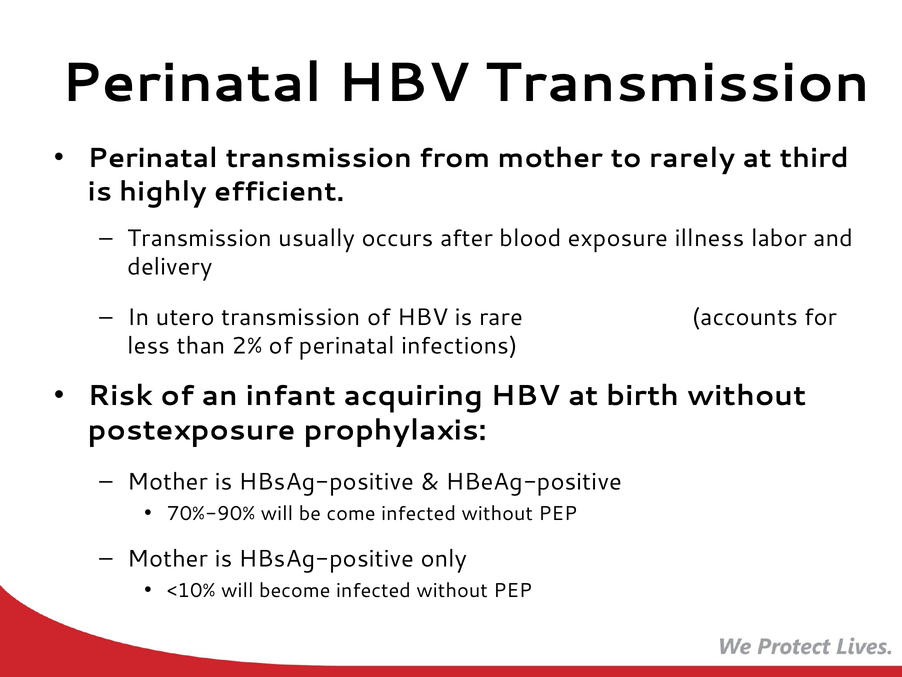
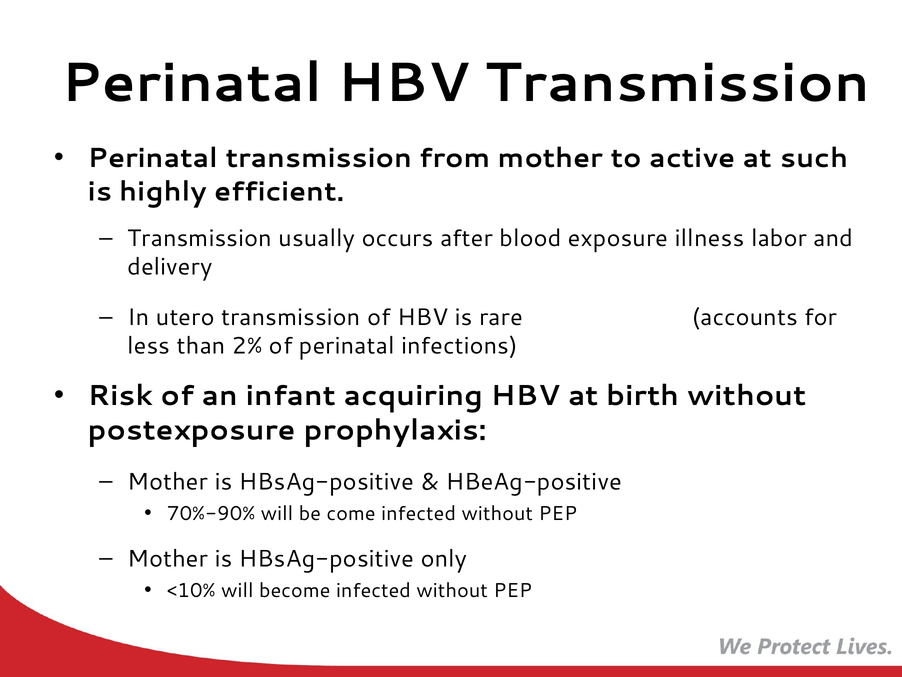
rarely: rarely -> active (692, 158)
third: third -> such (814, 158)
